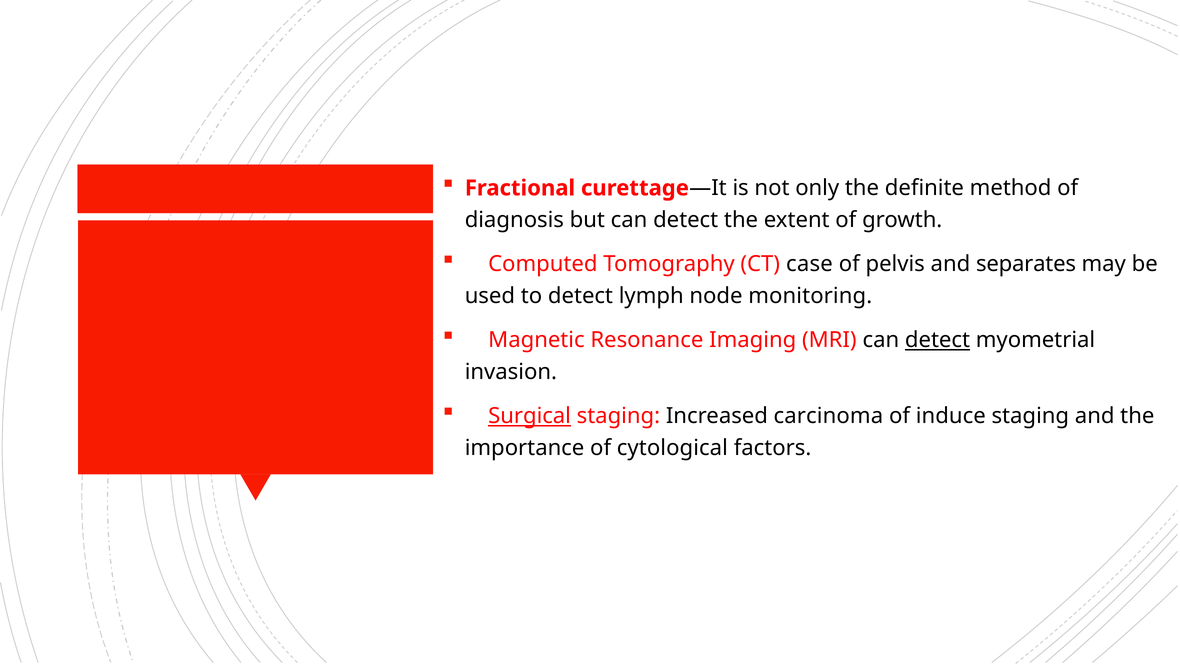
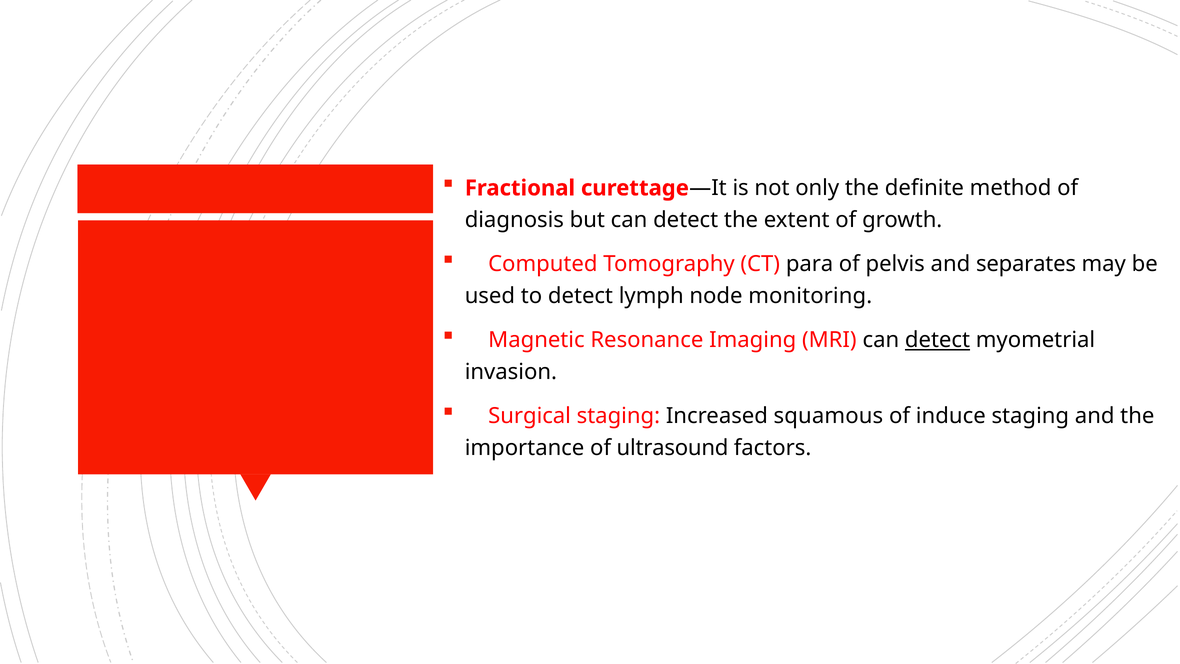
case: case -> para (810, 264)
Surgical underline: present -> none (530, 416)
carcinoma: carcinoma -> squamous (828, 416)
cytological: cytological -> ultrasound (673, 448)
